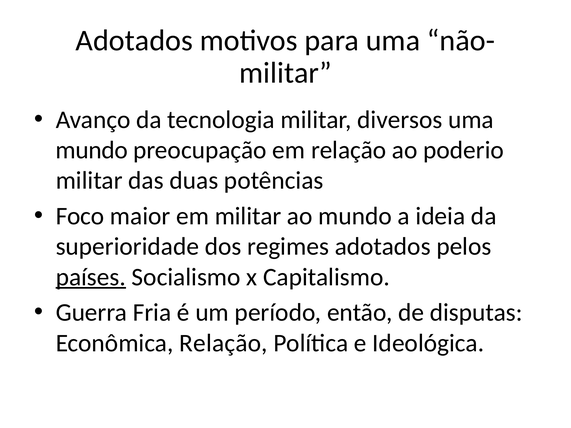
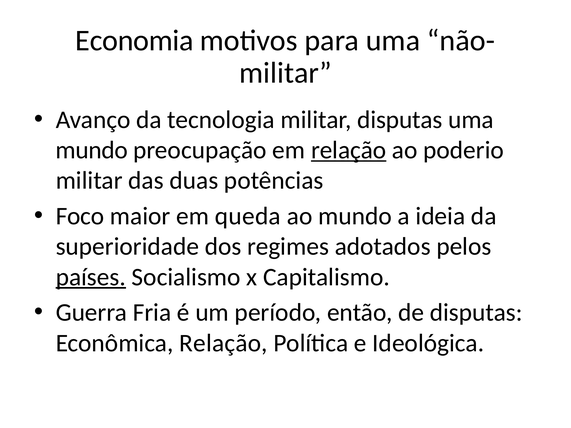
Adotados: Adotados -> Economia (134, 40)
militar diversos: diversos -> disputas (400, 120)
relação underline: none -> present (349, 150)
em militar: militar -> queda (248, 216)
